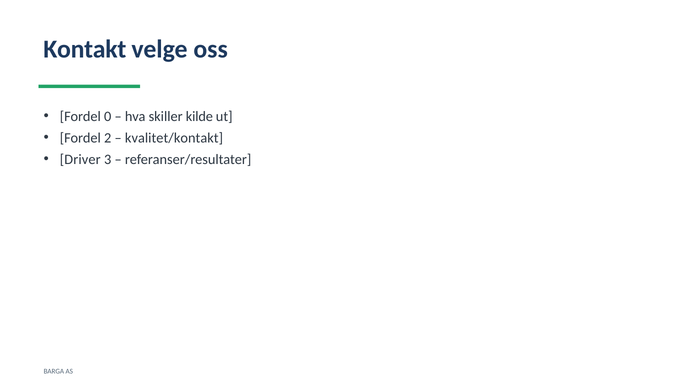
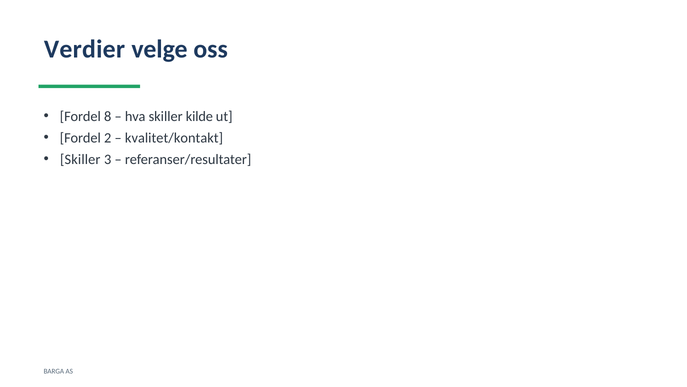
Kontakt: Kontakt -> Verdier (85, 49)
0: 0 -> 8 (108, 116)
Driver: Driver -> Skiller (80, 159)
